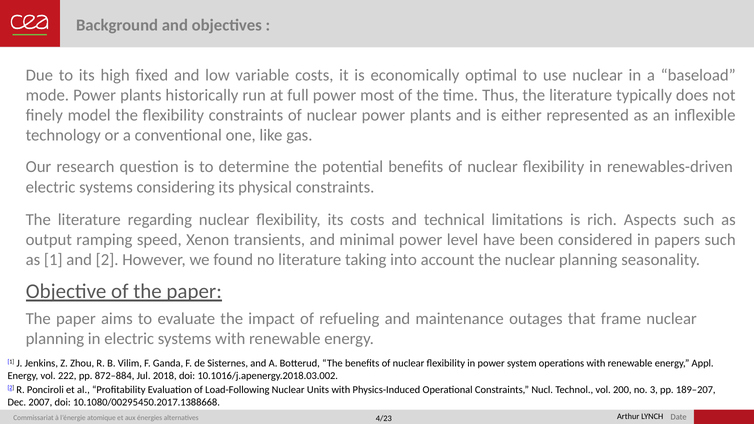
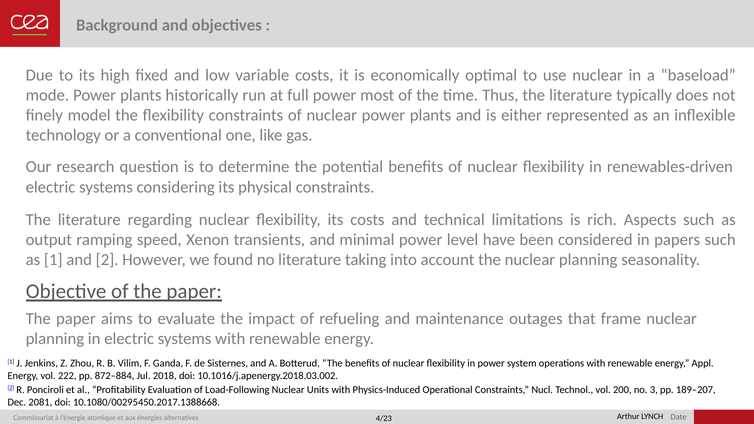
2007: 2007 -> 2081 (40, 402)
